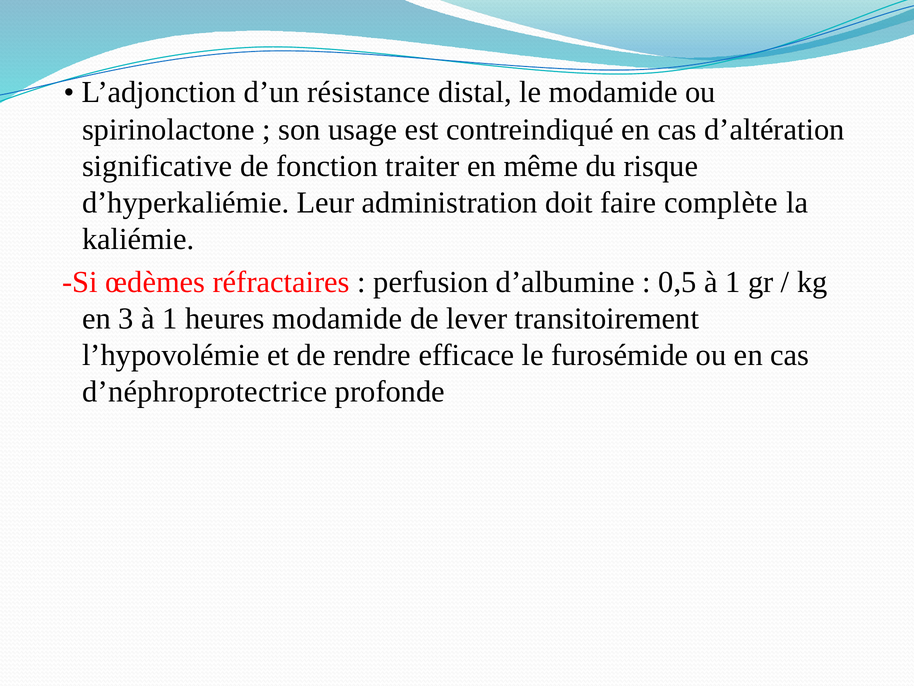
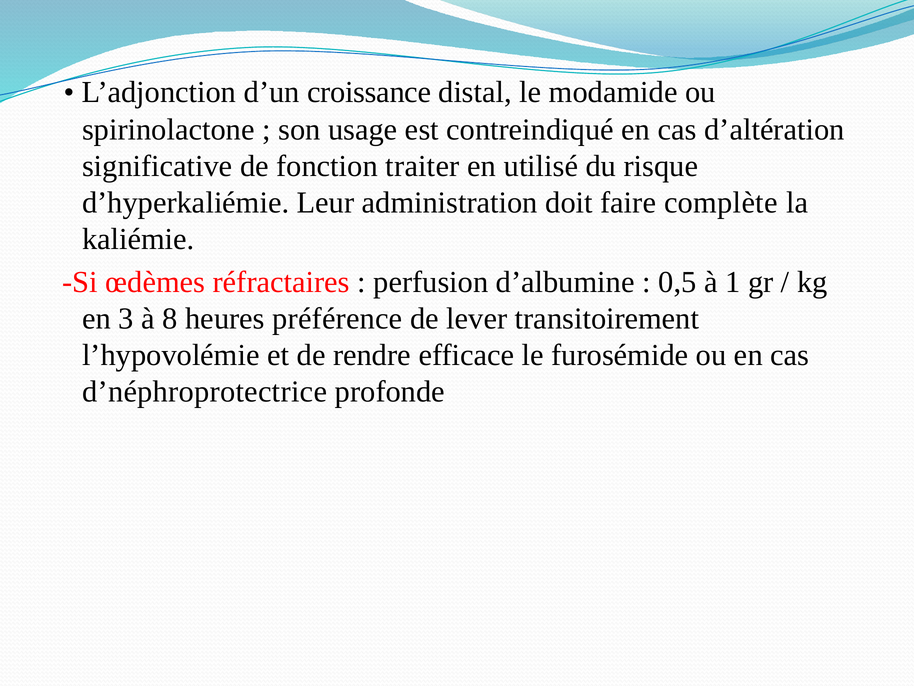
résistance: résistance -> croissance (369, 92)
même: même -> utilisé (541, 166)
3 à 1: 1 -> 8 (170, 318)
heures modamide: modamide -> préférence (337, 318)
